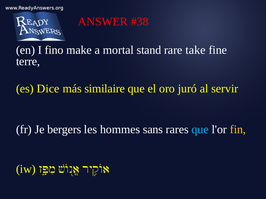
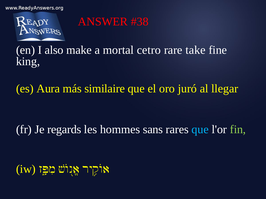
fino: fino -> also (54, 50)
stand: stand -> cetro (149, 50)
terre: terre -> king (28, 62)
Dice: Dice -> Aura (48, 89)
servir: servir -> llegar (225, 89)
bergers: bergers -> regards (64, 130)
fin colour: yellow -> light green (238, 130)
